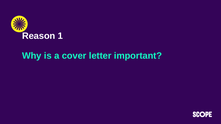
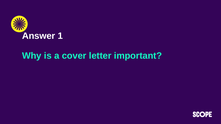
Reason: Reason -> Answer (39, 36)
